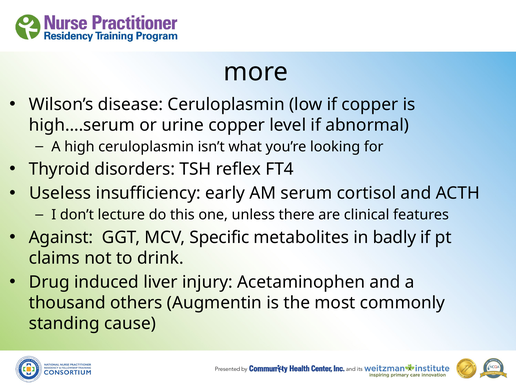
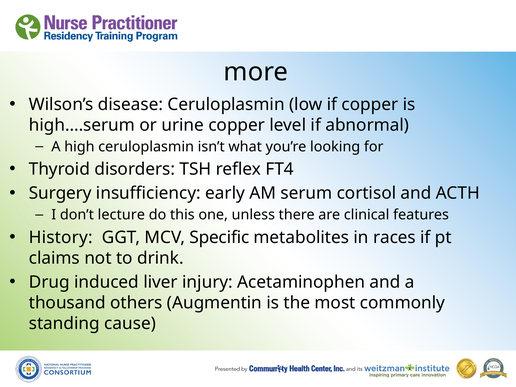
Useless: Useless -> Surgery (60, 193)
Against: Against -> History (61, 237)
badly: badly -> races (394, 237)
